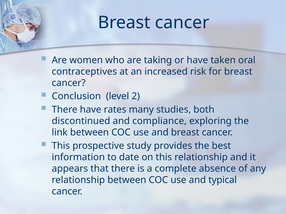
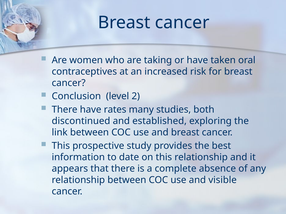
compliance: compliance -> established (160, 121)
typical: typical -> visible (223, 180)
